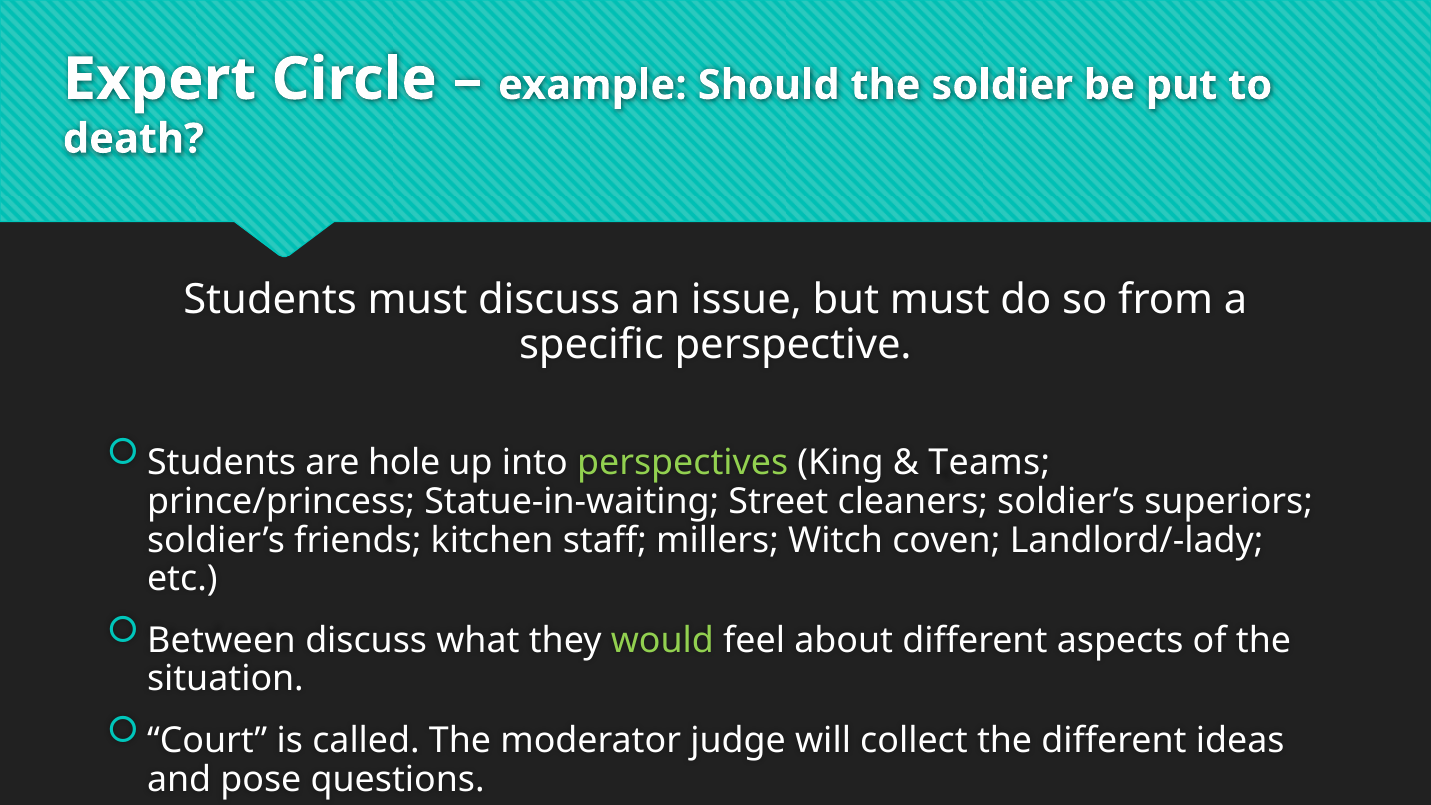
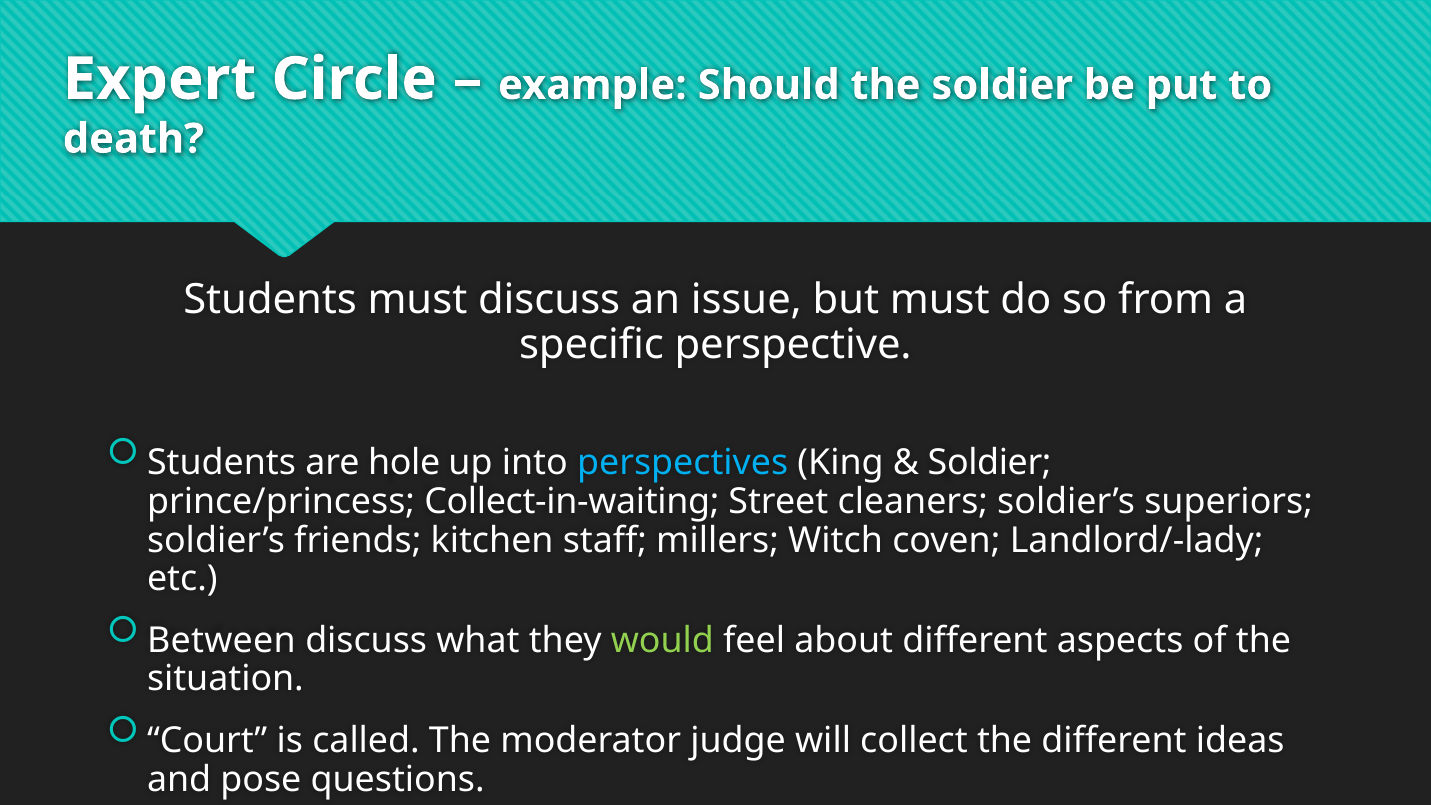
perspectives colour: light green -> light blue (683, 463)
Teams: Teams -> Soldier (990, 463)
Statue-in-waiting: Statue-in-waiting -> Collect-in-waiting (572, 502)
